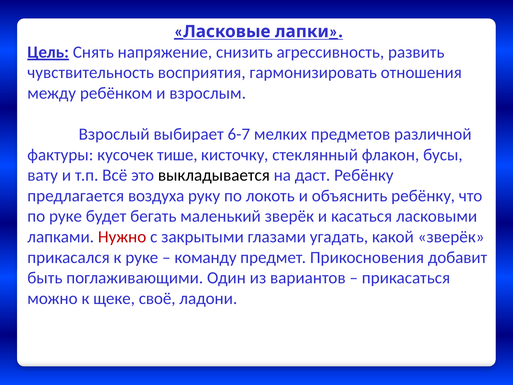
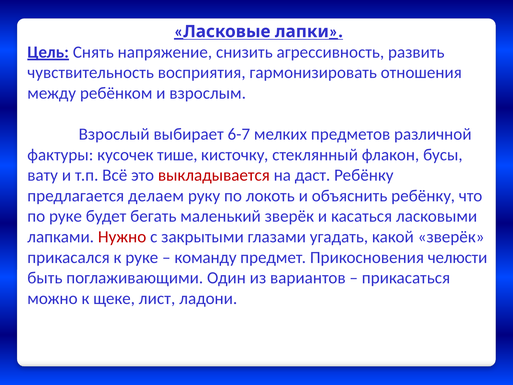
выкладывается colour: black -> red (214, 175)
воздуха: воздуха -> делаем (156, 196)
добавит: добавит -> челюсти (458, 257)
своё: своё -> лист (157, 298)
